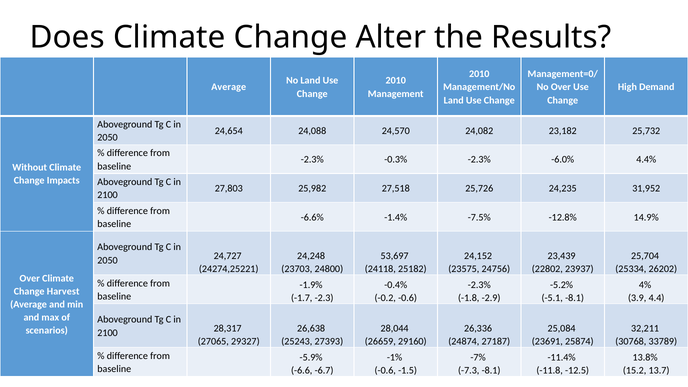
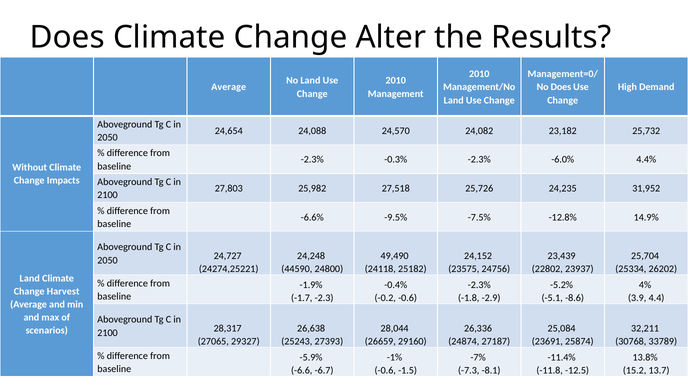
No Over: Over -> Does (561, 87)
-1.4%: -1.4% -> -9.5% (396, 217)
53,697: 53,697 -> 49,490 (395, 256)
23703: 23703 -> 44590 (297, 269)
Over: Over -> Land (30, 278)
-5.1 -8.1: -8.1 -> -8.6 (575, 298)
